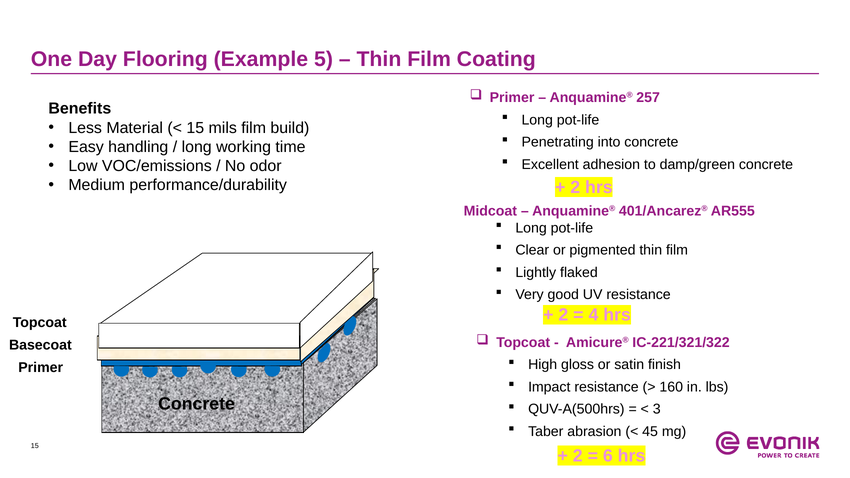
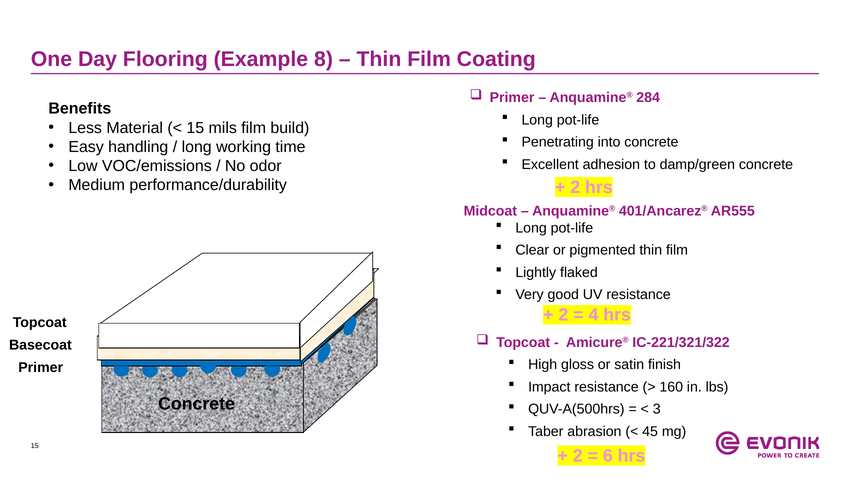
5: 5 -> 8 (324, 59)
257: 257 -> 284 (648, 98)
